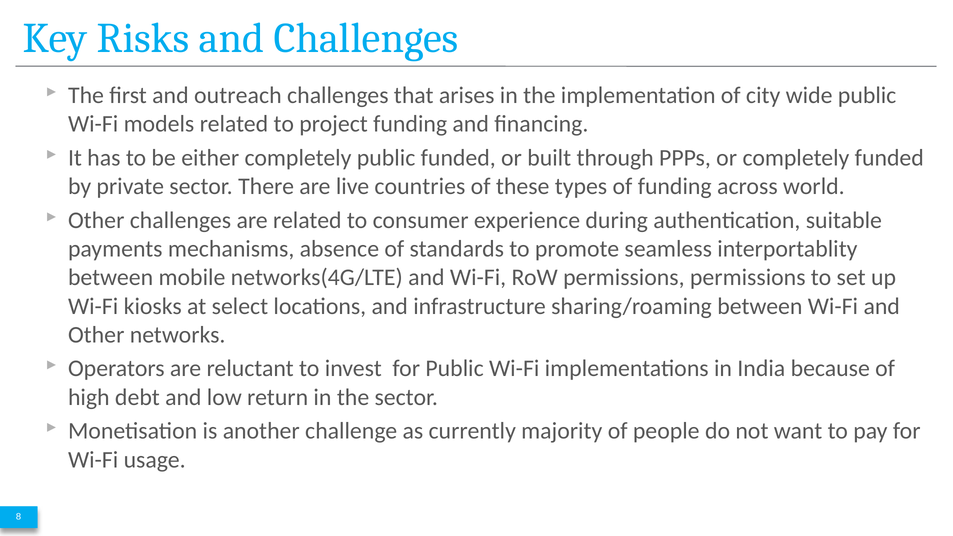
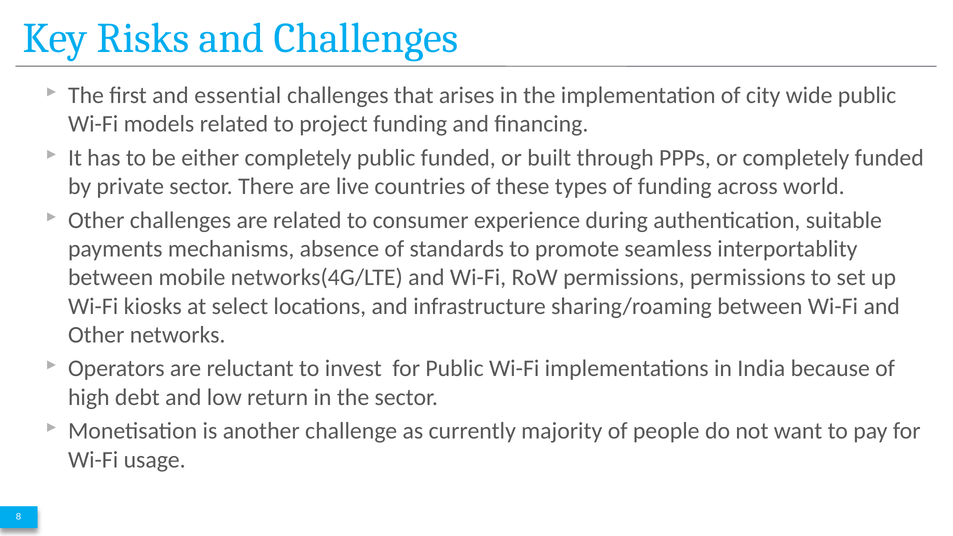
outreach: outreach -> essential (238, 96)
